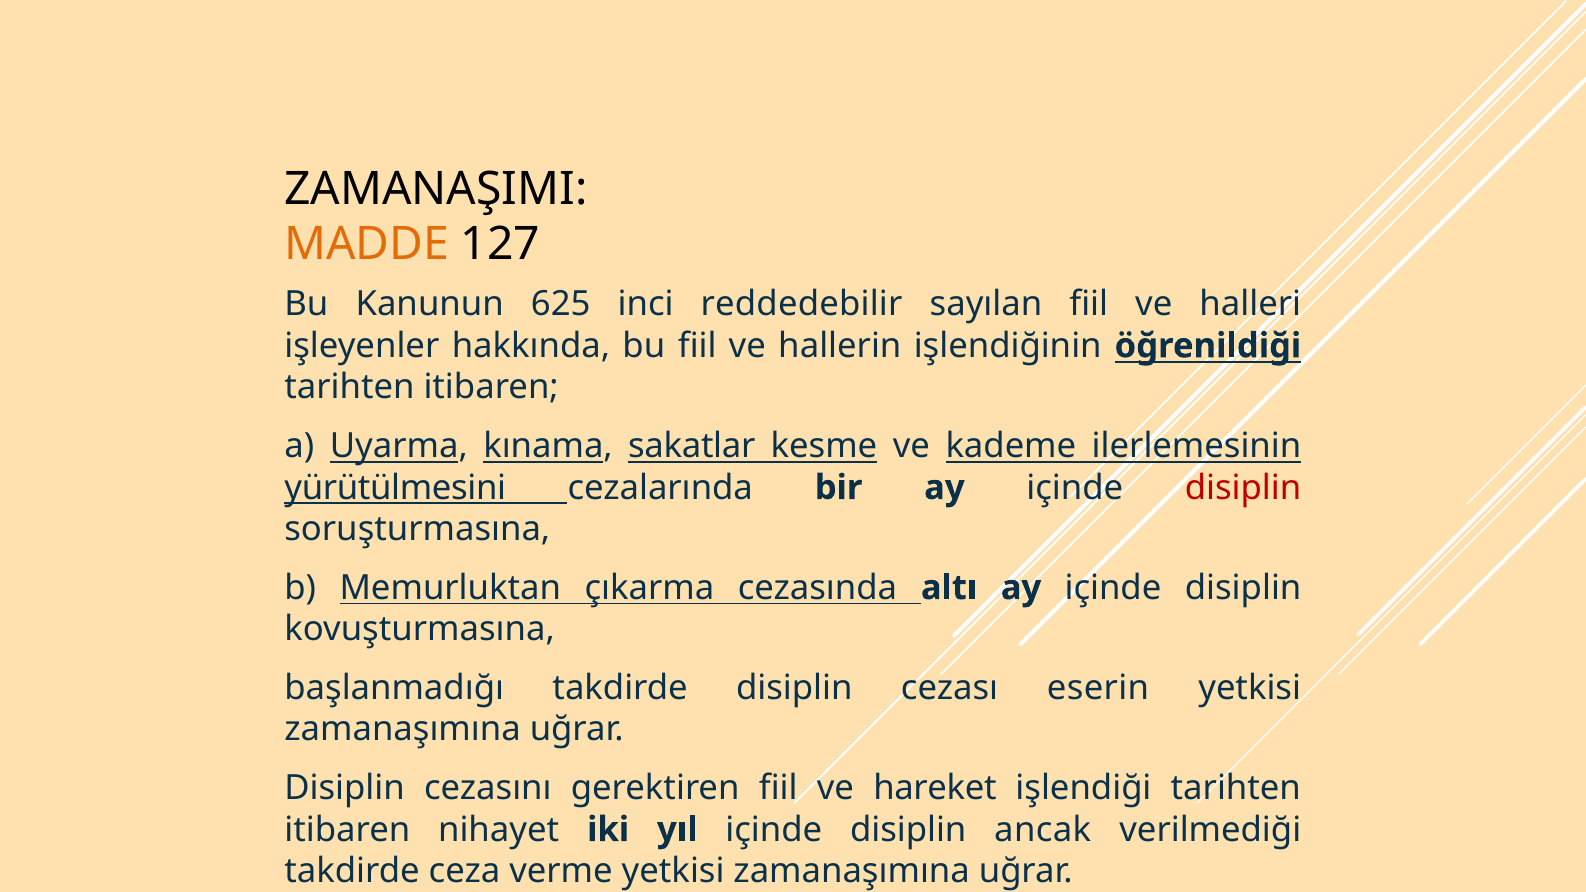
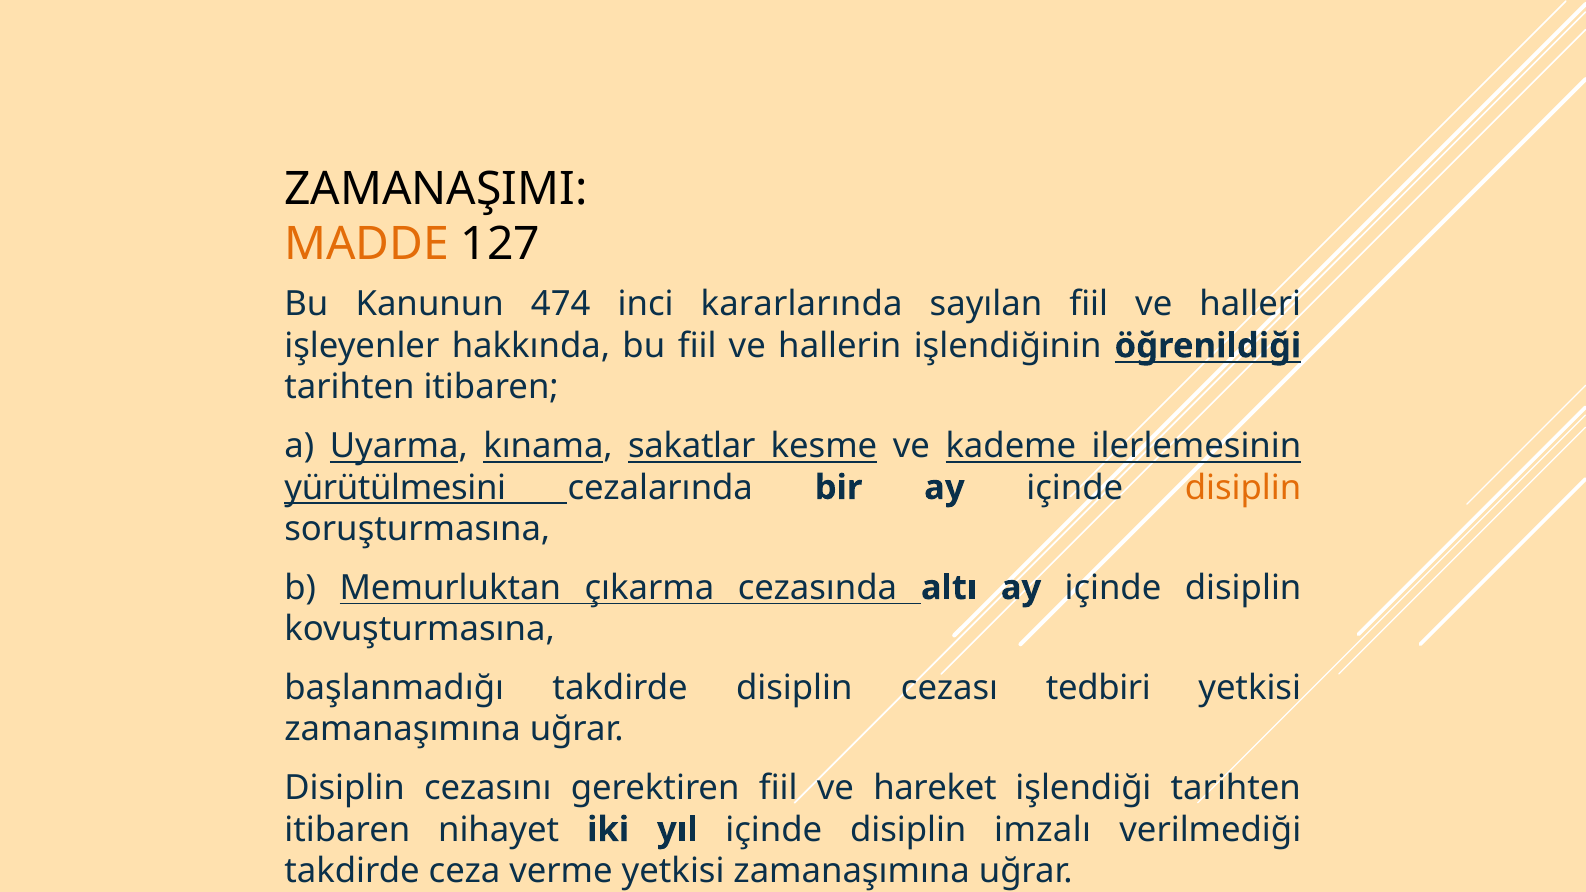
625: 625 -> 474 (561, 304)
reddedebilir: reddedebilir -> kararlarında (802, 304)
disiplin colour: red -> orange (1243, 488)
eserin: eserin -> tedbiri (1098, 688)
ancak: ancak -> imzalı (1043, 830)
